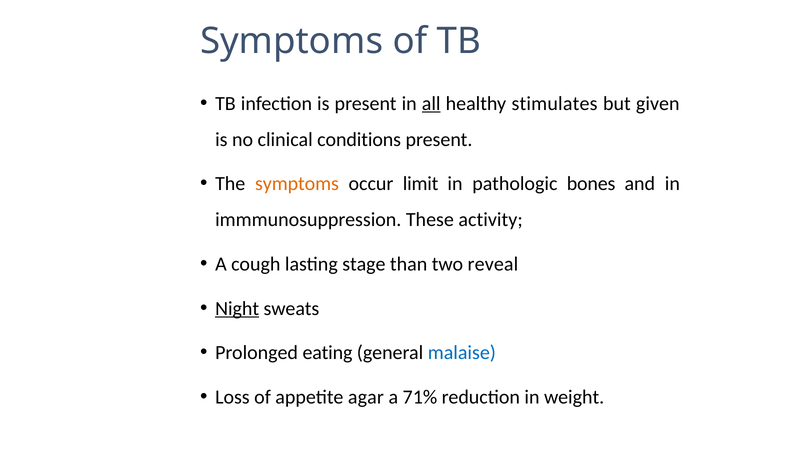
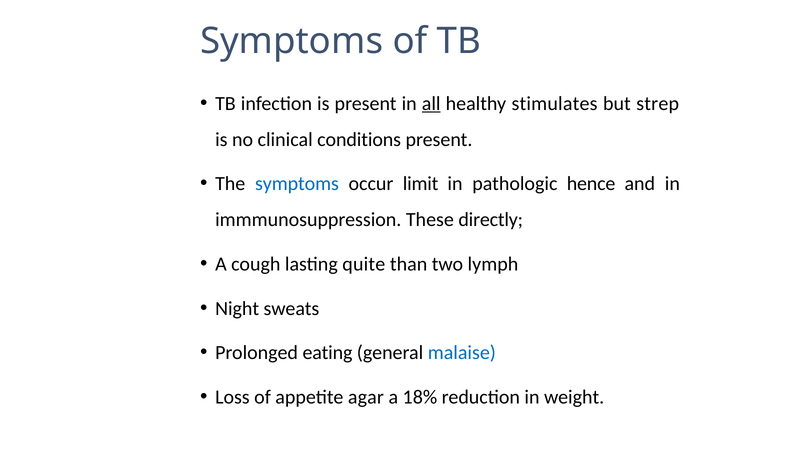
given: given -> strep (658, 103)
symptoms colour: orange -> blue (297, 184)
bones: bones -> hence (591, 184)
activity: activity -> directly (491, 220)
stage: stage -> quite (364, 264)
reveal: reveal -> lymph (493, 264)
Night underline: present -> none (237, 308)
71%: 71% -> 18% (420, 397)
